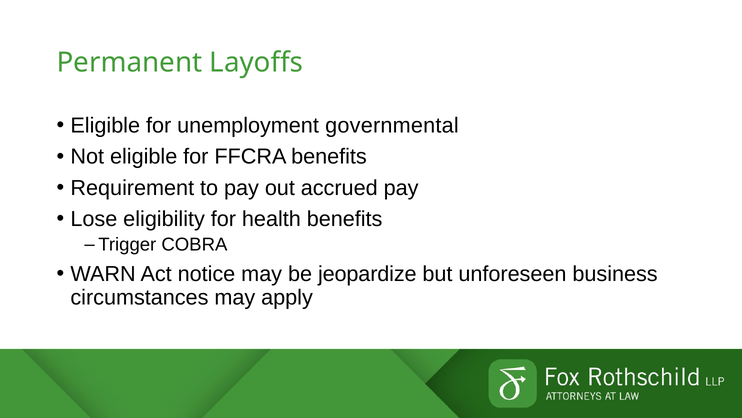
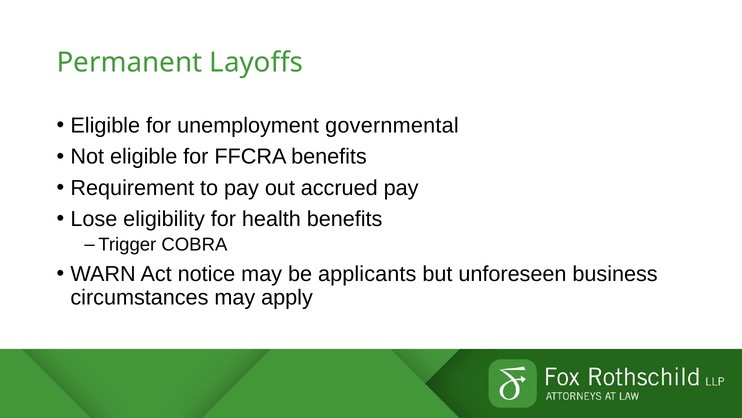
jeopardize: jeopardize -> applicants (367, 274)
